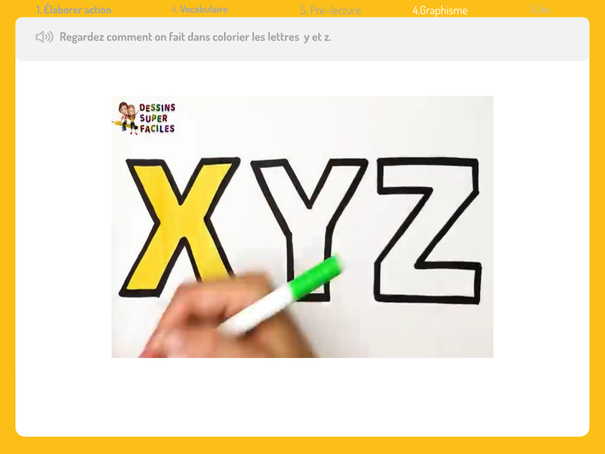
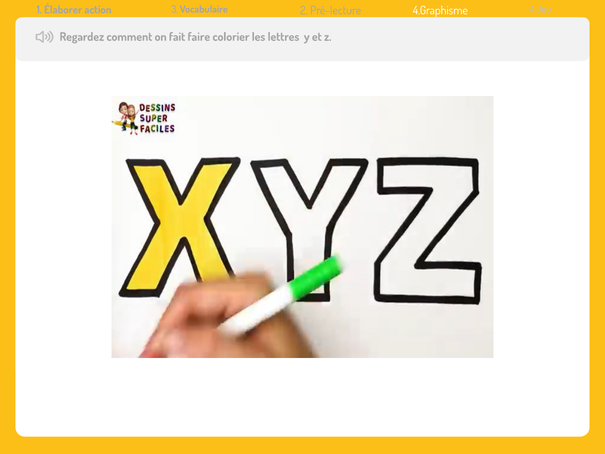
4: 4 -> 3 (175, 9)
5: 5 -> 2 (304, 10)
3.Jeu: 3.Jeu -> 4.Jeu (541, 9)
dans: dans -> faire (199, 37)
